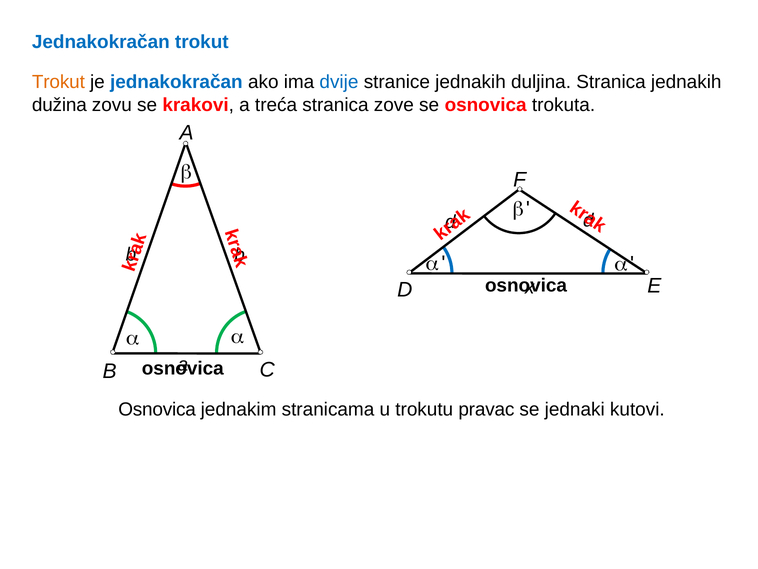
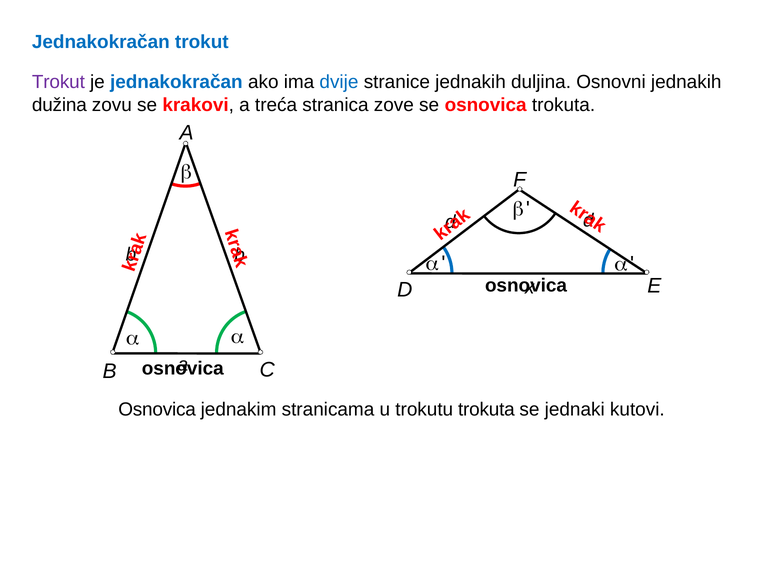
Trokut colour: orange -> purple (58, 82)
duljina Stranica: Stranica -> Osnovni (611, 82)
trokutu pravac: pravac -> trokuta (486, 409)
